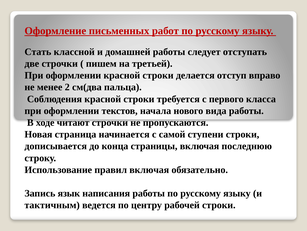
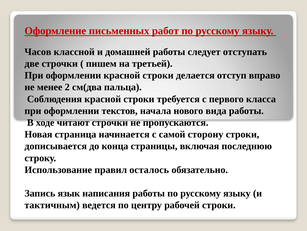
Стать: Стать -> Часов (38, 52)
ступени: ступени -> сторону (206, 134)
правил включая: включая -> осталось (149, 169)
